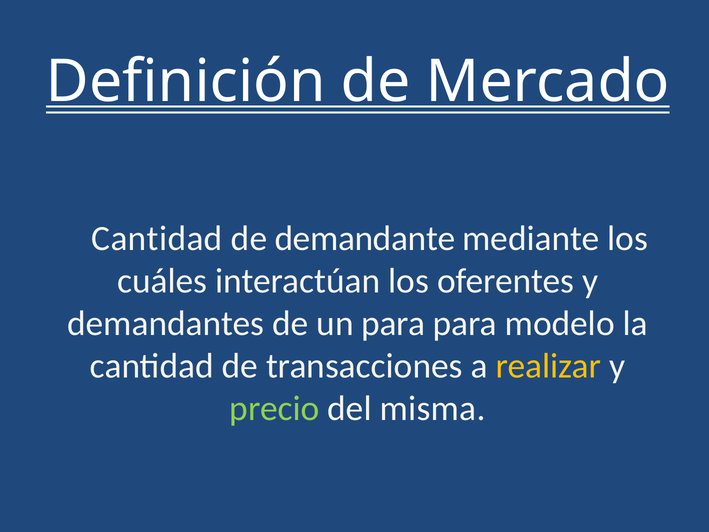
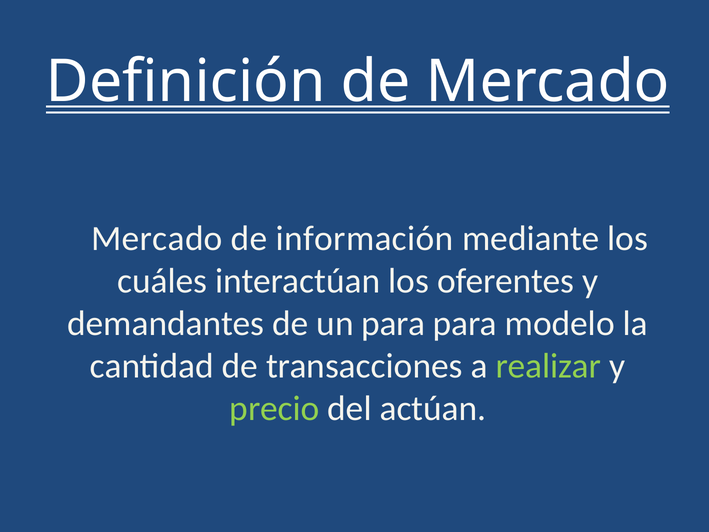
Cantidad: Cantidad -> Mercado (157, 238)
demandante: demandante -> información (365, 238)
realizar colour: yellow -> light green (548, 366)
misma: misma -> actúan (433, 409)
